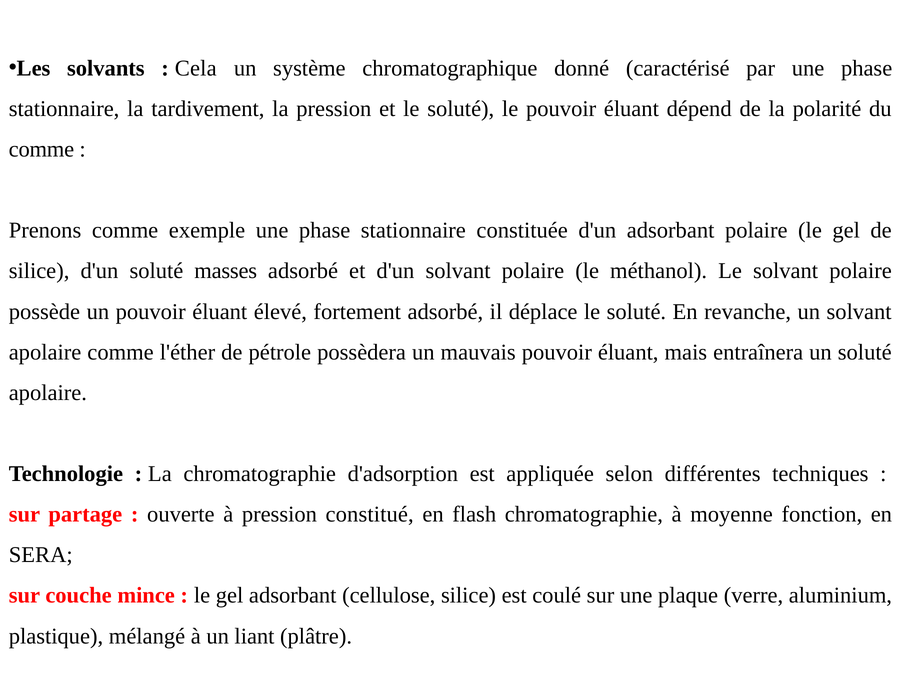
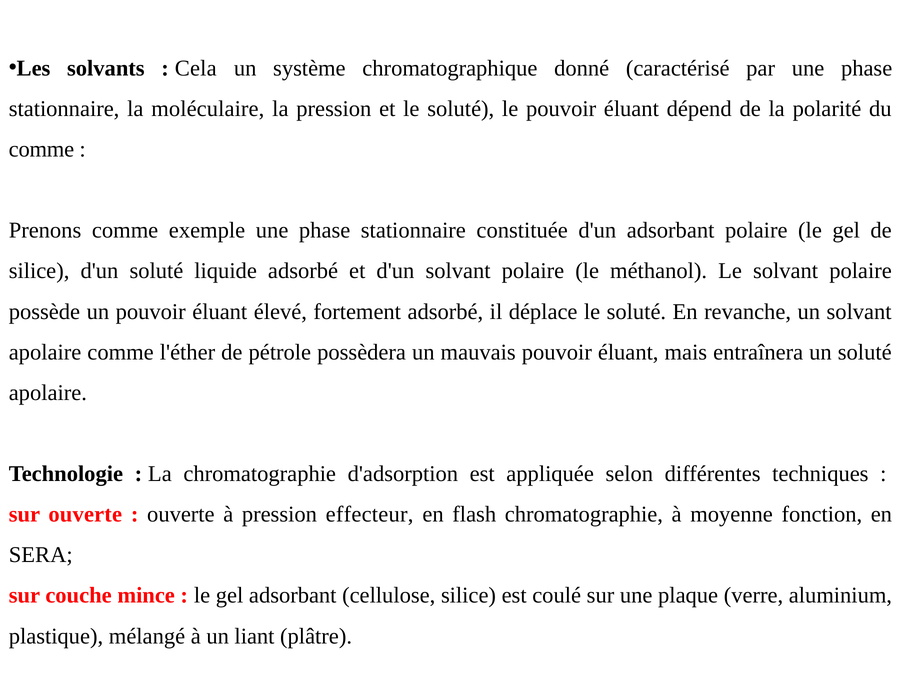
tardivement: tardivement -> moléculaire (208, 109)
masses: masses -> liquide (226, 271)
sur partage: partage -> ouverte (85, 515)
constitué: constitué -> effecteur (370, 515)
